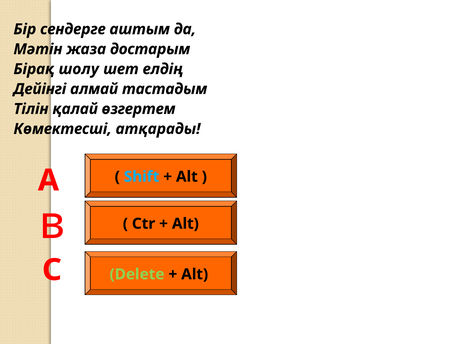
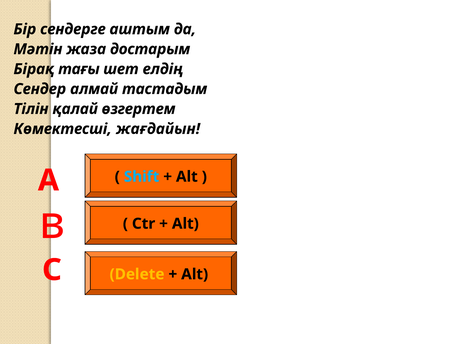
шолу: шолу -> тағы (79, 69)
Дейінгі: Дейінгі -> Сендер (40, 89)
атқарады: атқарады -> жағдайын (158, 129)
Delete colour: light green -> yellow (137, 274)
